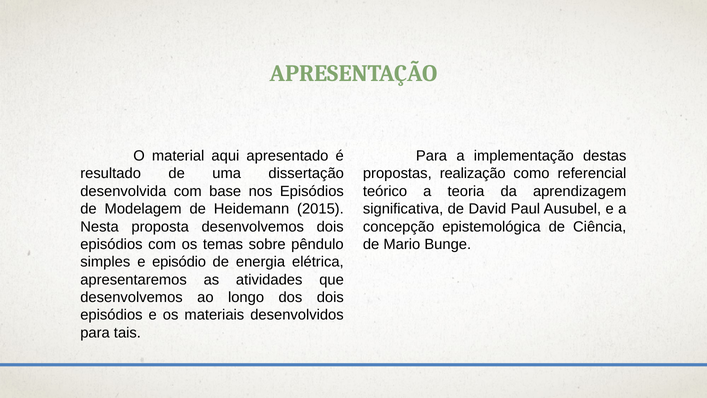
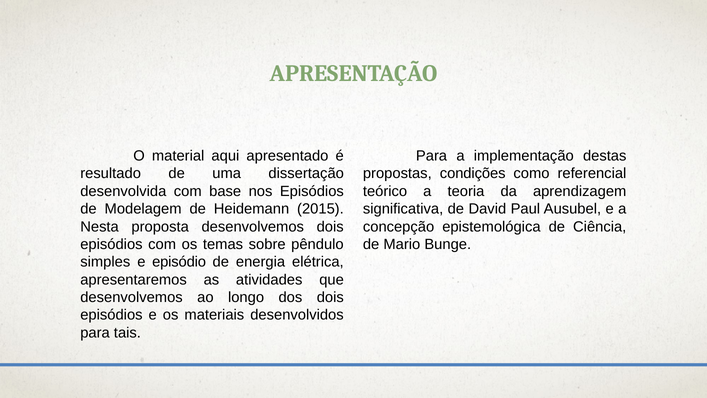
realização: realização -> condições (473, 173)
